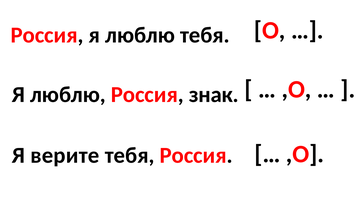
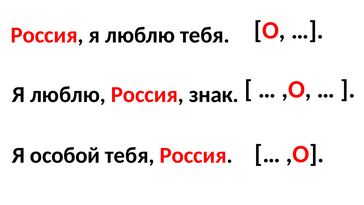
верите: верите -> особой (65, 155)
